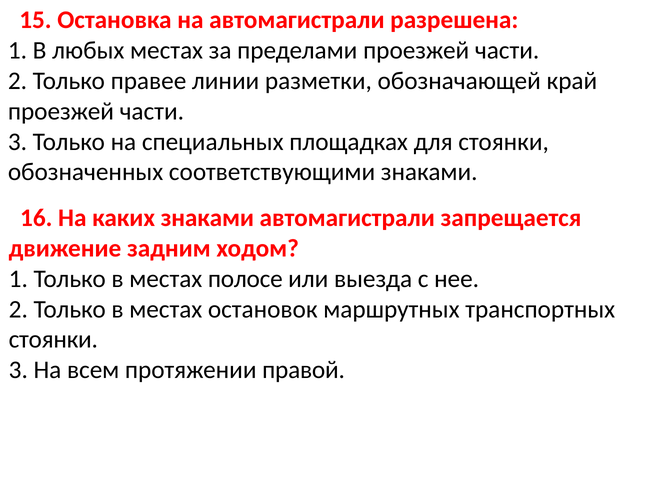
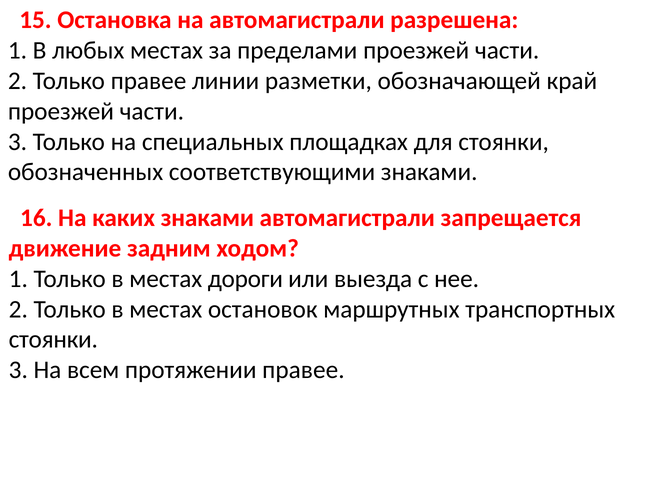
полосе: полосе -> дороги (245, 279)
протяжении правой: правой -> правее (303, 370)
